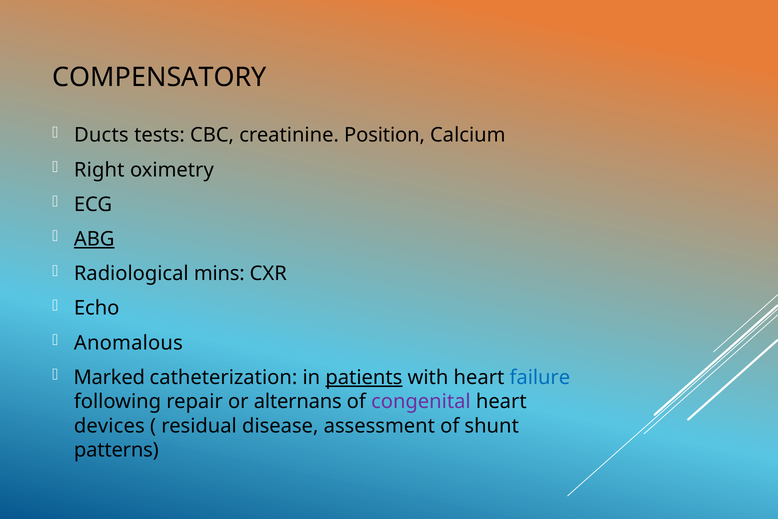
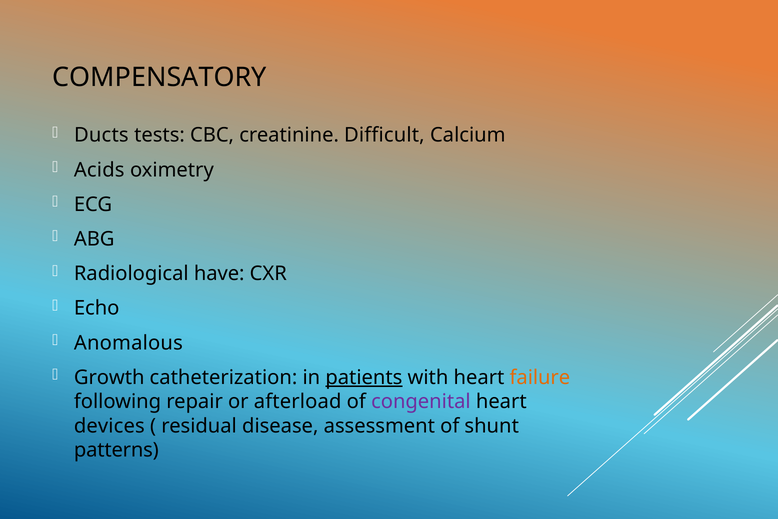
Position: Position -> Difficult (384, 135)
Right: Right -> Acids (99, 170)
ABG underline: present -> none (94, 239)
mins: mins -> have (219, 274)
Marked: Marked -> Growth (109, 377)
failure colour: blue -> orange (540, 377)
alternans: alternans -> afterload (298, 401)
